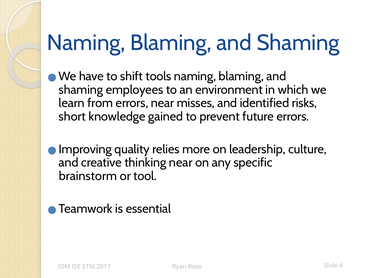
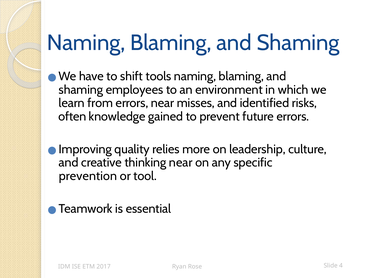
short: short -> often (72, 117)
brainstorm: brainstorm -> prevention (88, 176)
